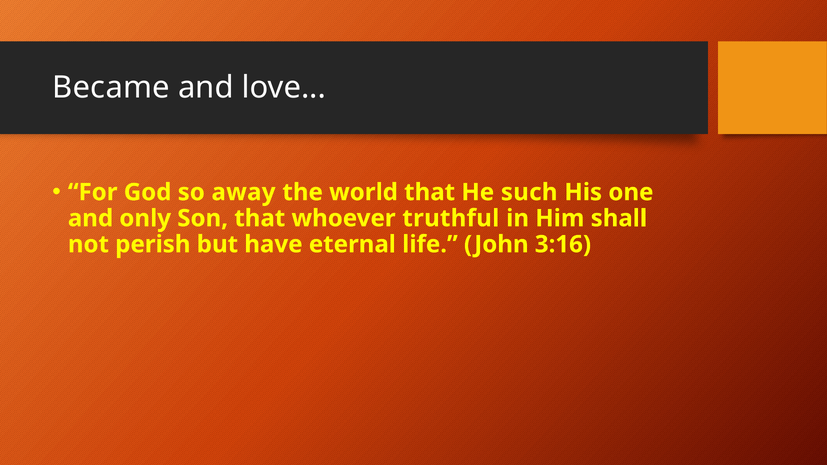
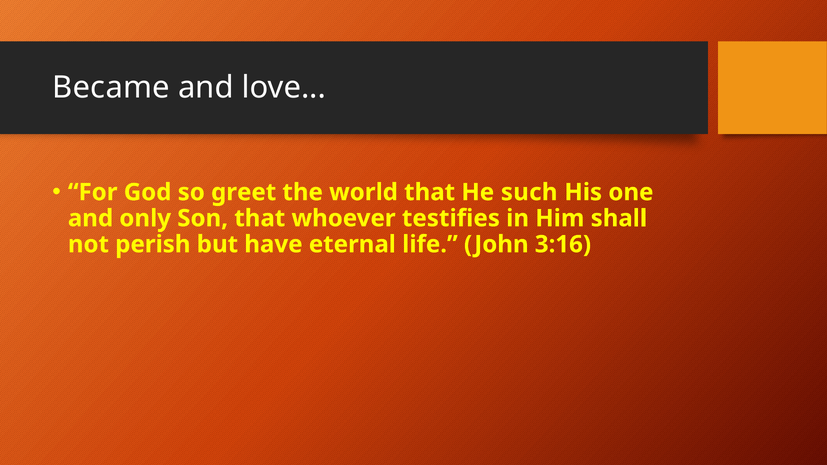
away: away -> greet (244, 192)
truthful: truthful -> testifies (451, 218)
